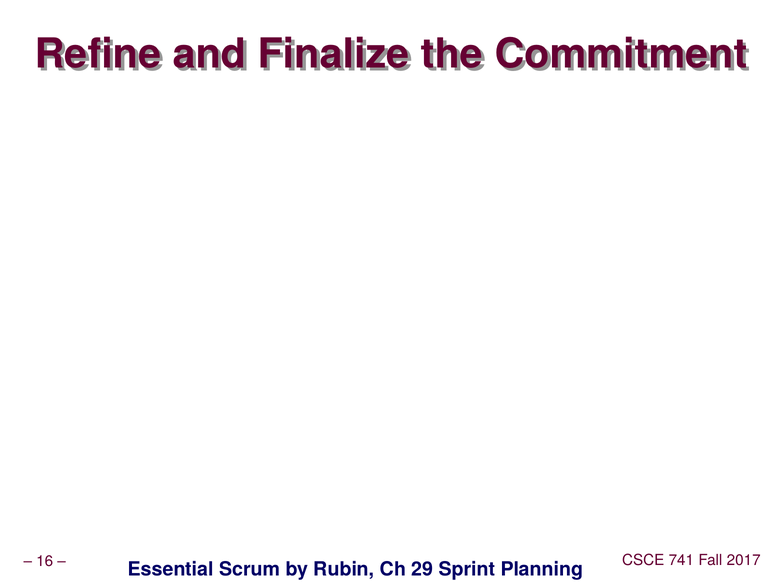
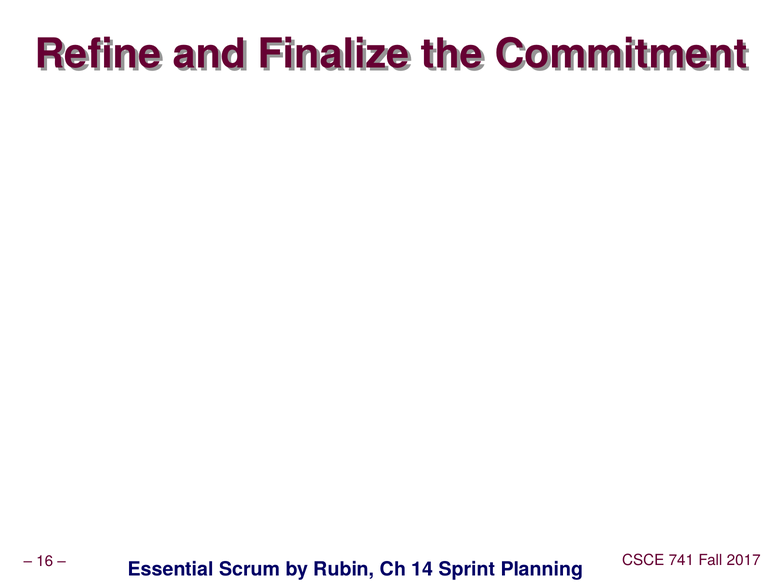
29: 29 -> 14 (422, 569)
